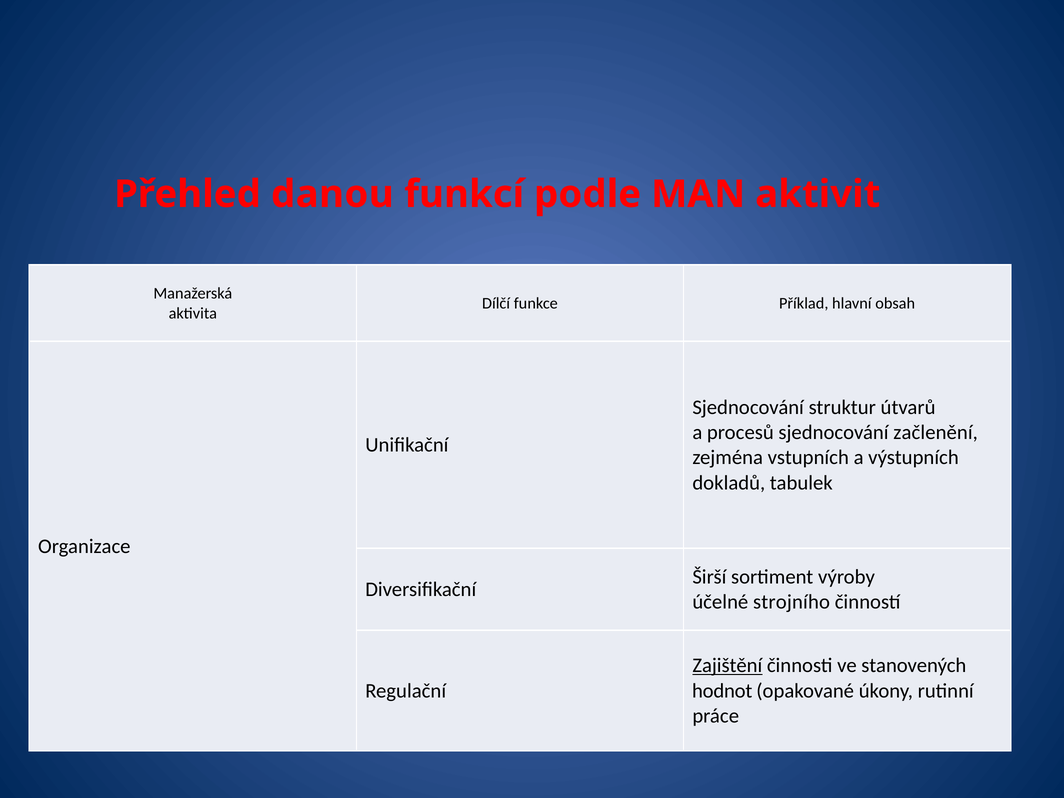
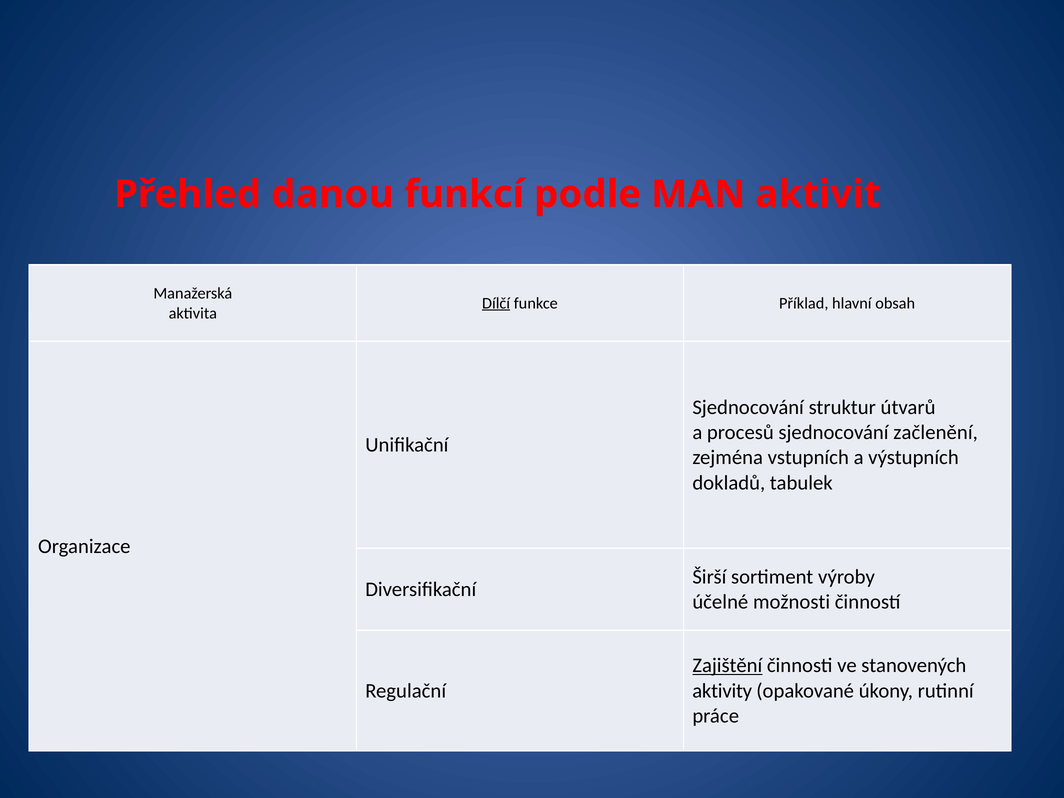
Dílčí underline: none -> present (496, 303)
strojního: strojního -> možnosti (792, 602)
hodnot: hodnot -> aktivity (722, 691)
